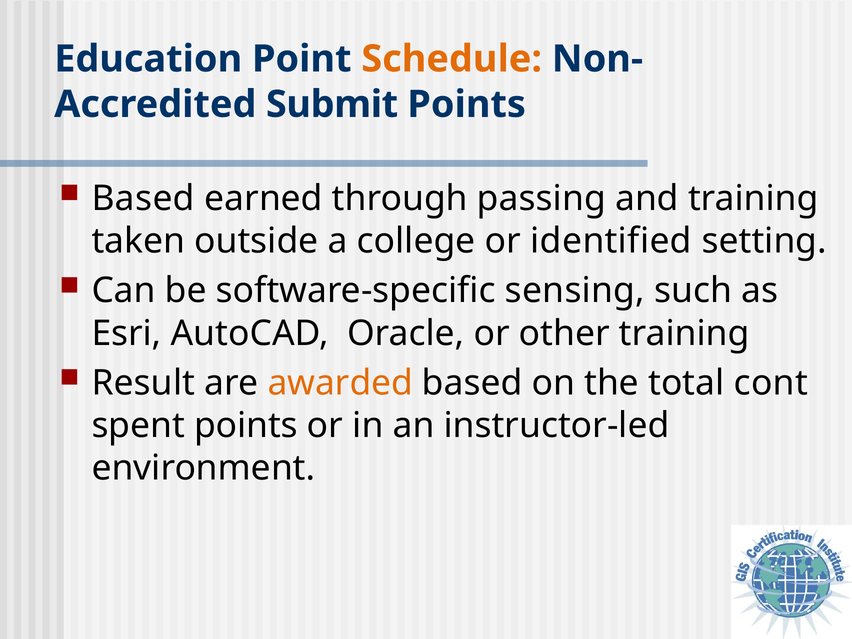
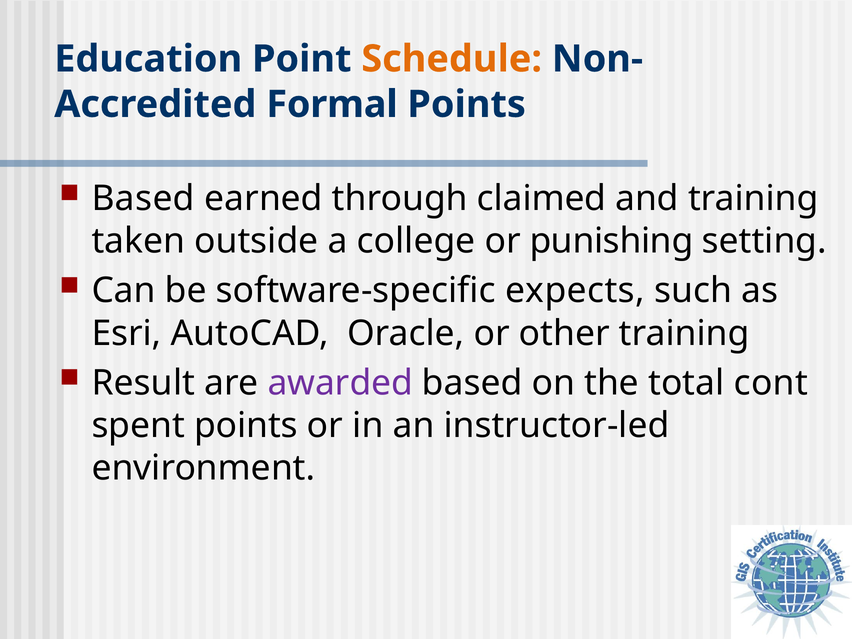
Submit: Submit -> Formal (332, 104)
passing: passing -> claimed (542, 198)
identified: identified -> punishing (611, 241)
sensing: sensing -> expects (575, 291)
awarded colour: orange -> purple (340, 383)
